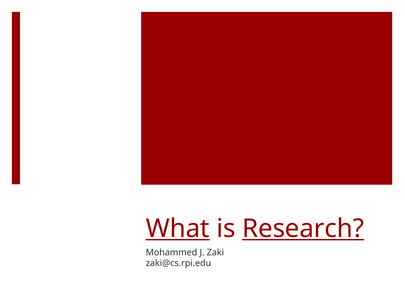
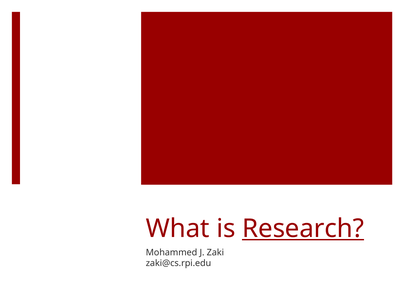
What underline: present -> none (178, 228)
